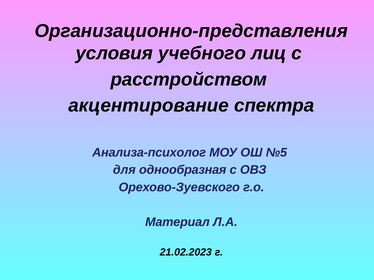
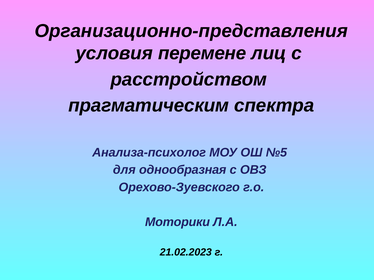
учебного: учебного -> перемене (202, 53)
акцентирование: акцентирование -> прагматическим (149, 106)
Материал: Материал -> Моторики (177, 222)
